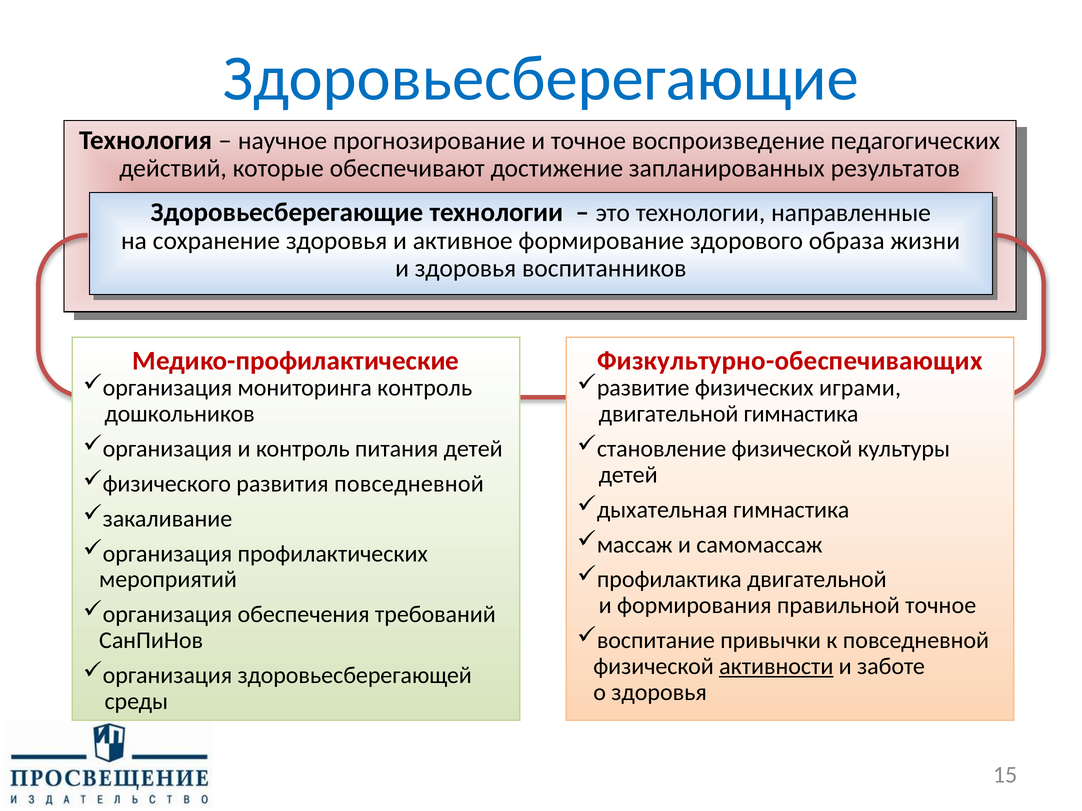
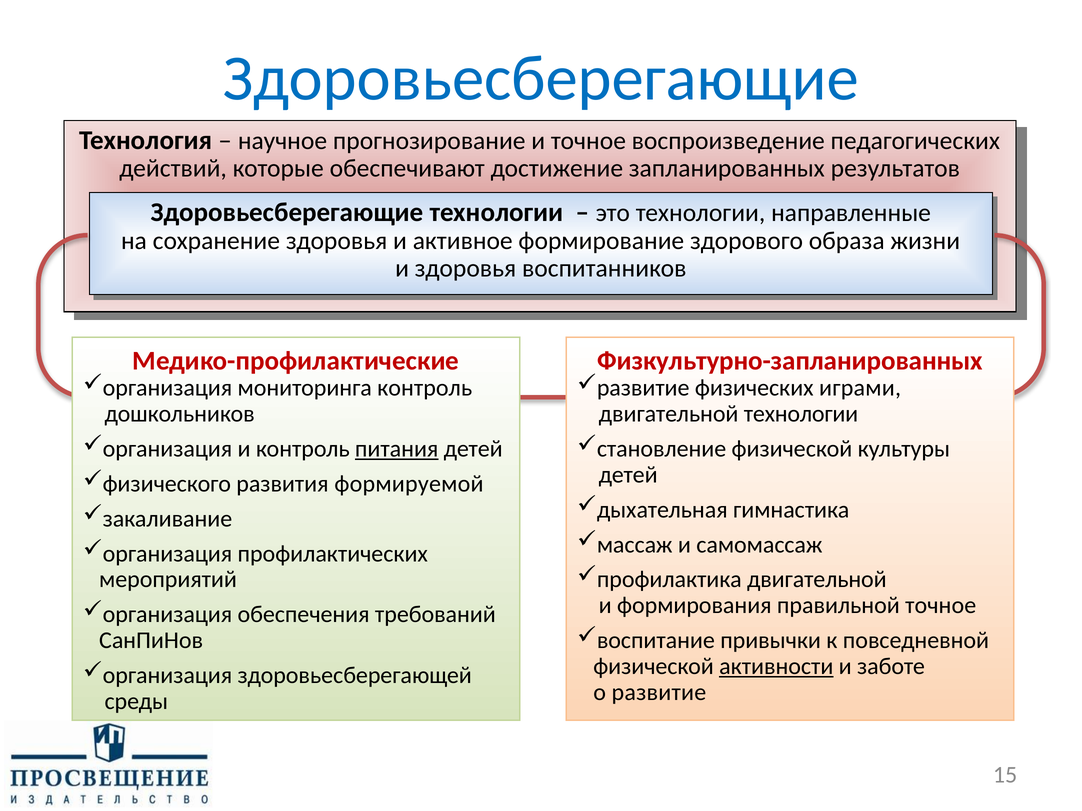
Физкультурно-обеспечивающих: Физкультурно-обеспечивающих -> Физкультурно-запланированных (790, 361)
двигательной гимнастика: гимнастика -> технологии (801, 414)
питания underline: none -> present (397, 449)
развития повседневной: повседневной -> формируемой (409, 484)
о здоровья: здоровья -> развитие (659, 693)
